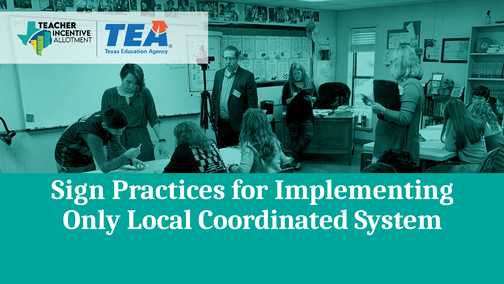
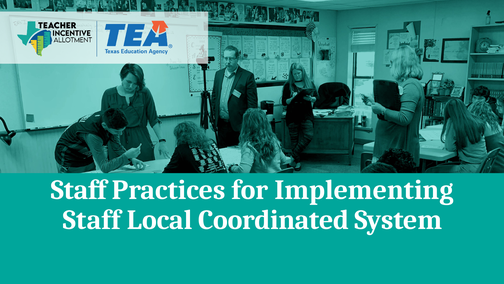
Sign: Sign -> Staff (79, 190)
Only: Only -> Staff (92, 220)
